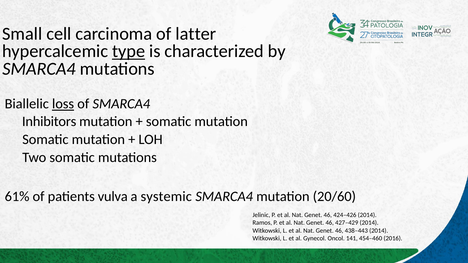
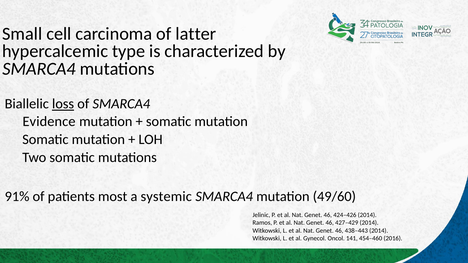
type underline: present -> none (129, 51)
Inhibitors: Inhibitors -> Evidence (49, 122)
61%: 61% -> 91% (17, 197)
vulva: vulva -> most (113, 197)
20/60: 20/60 -> 49/60 (334, 197)
